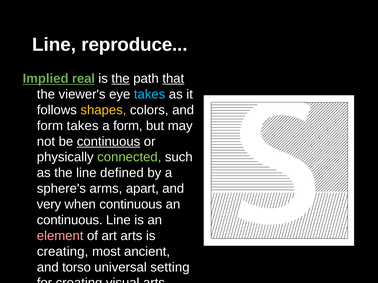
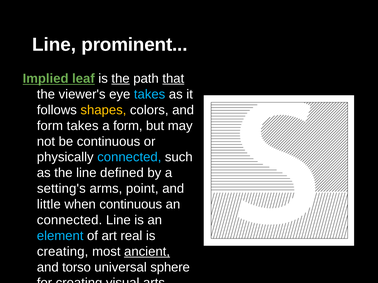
reproduce: reproduce -> prominent (134, 45)
real: real -> leaf (83, 79)
continuous underline: present -> none (109, 142)
connected colour: light green -> light blue (129, 157)
sphere's: sphere's -> setting's (61, 189)
apart: apart -> point (142, 189)
very: very -> little (49, 205)
continuous: continuous -> connected (70, 220)
element colour: pink -> light blue (60, 236)
art arts: arts -> real (131, 236)
ancient underline: none -> present (147, 252)
setting: setting -> sphere (170, 268)
